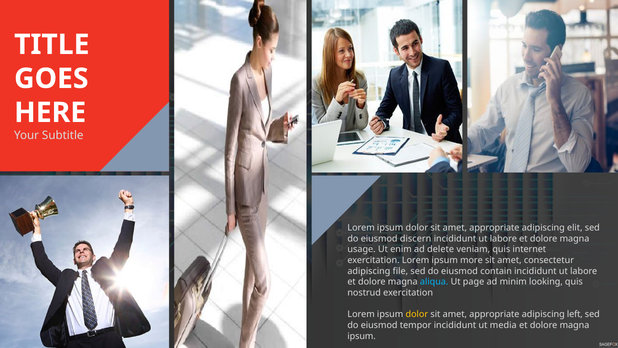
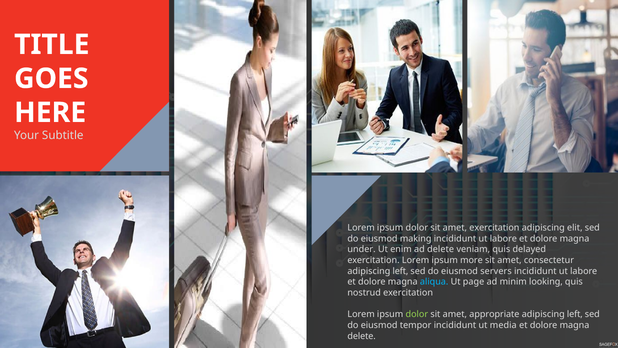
appropriate: appropriate -> exercitation (494, 227)
discern: discern -> making (416, 238)
usage: usage -> under (362, 249)
internet: internet -> delayed (529, 249)
file: file -> left (400, 271)
contain: contain -> servers (496, 271)
dolor colour: yellow -> light green (417, 314)
ipsum: ipsum -> delete (362, 336)
